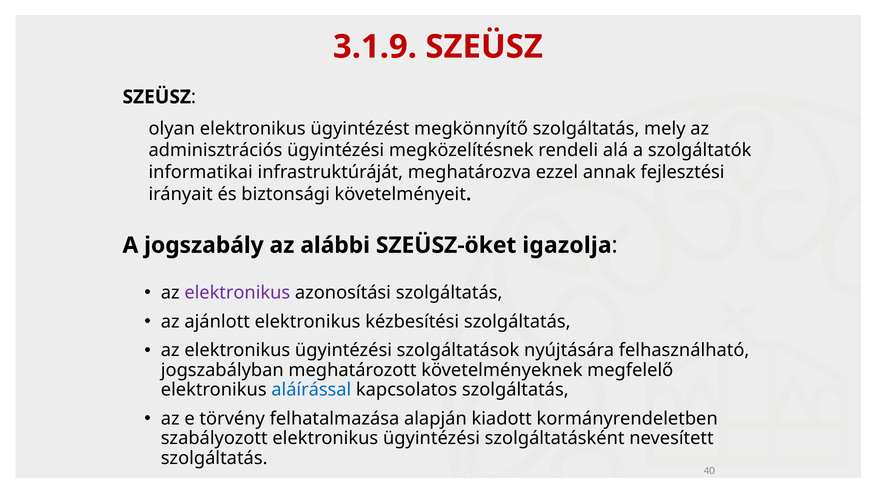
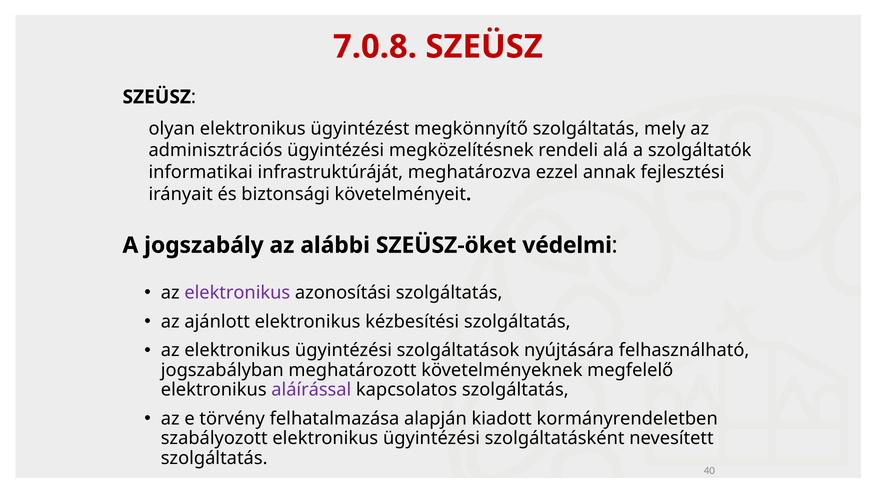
3.1.9: 3.1.9 -> 7.0.8 (375, 47)
igazolja: igazolja -> védelmi (567, 245)
aláírással colour: blue -> purple (311, 390)
